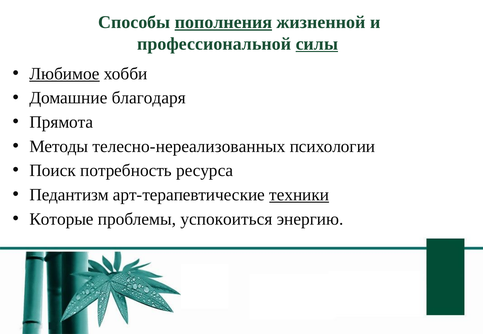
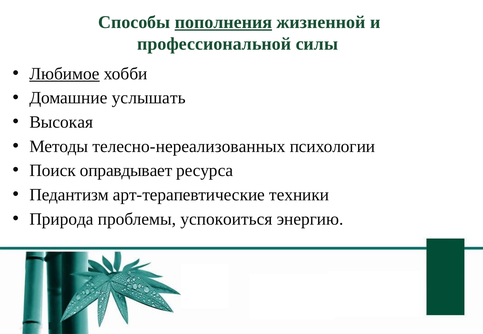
силы underline: present -> none (317, 44)
благодаря: благодаря -> услышать (149, 98)
Прямота: Прямота -> Высокая (61, 122)
потребность: потребность -> оправдывает (126, 171)
техники underline: present -> none (299, 195)
Которые: Которые -> Природа (62, 219)
